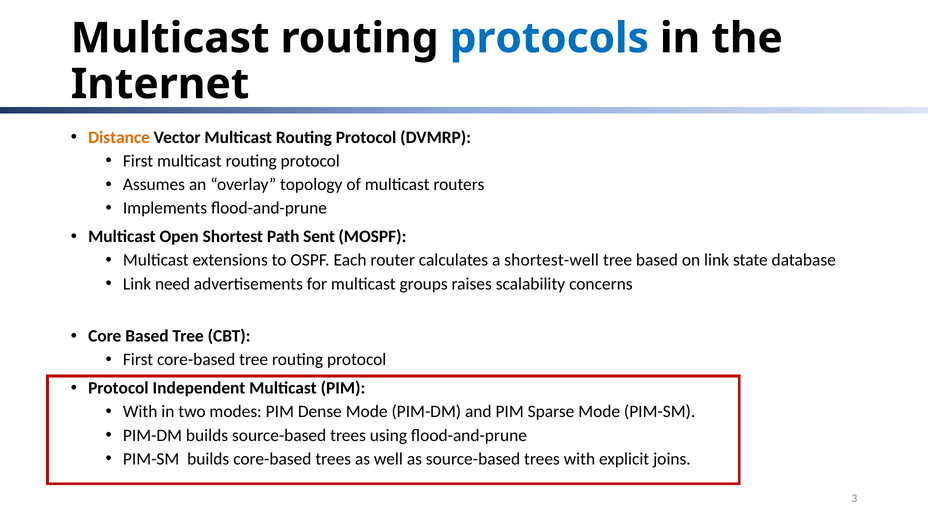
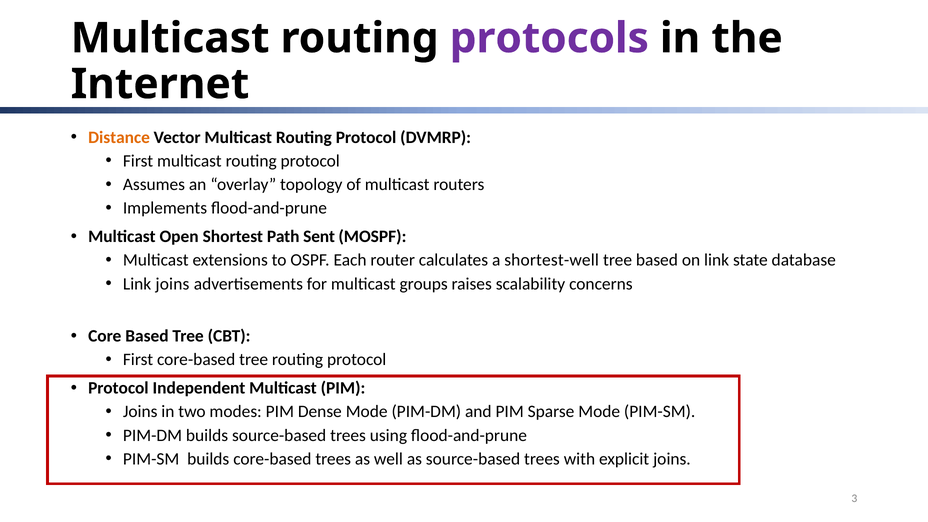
protocols colour: blue -> purple (549, 38)
Link need: need -> joins (172, 284)
With: With -> Joins (140, 412)
